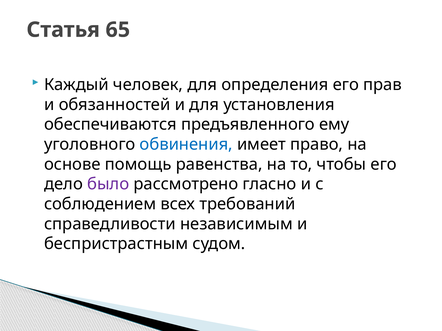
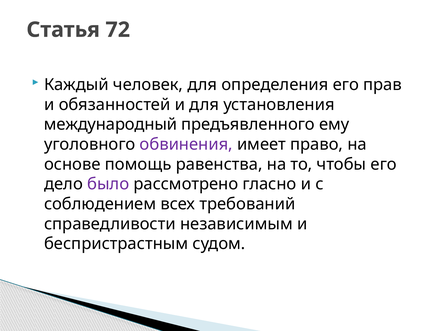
65: 65 -> 72 (118, 30)
обеспечиваются: обеспечиваются -> международный (111, 125)
обвинения colour: blue -> purple (186, 145)
